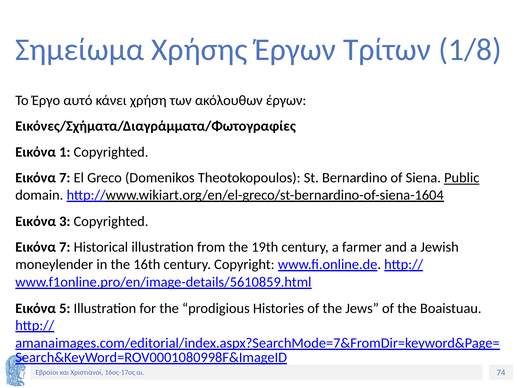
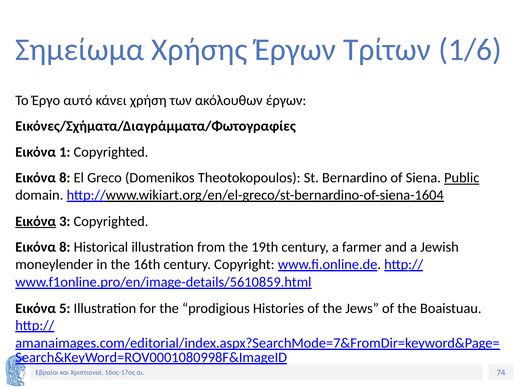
1/8: 1/8 -> 1/6 (470, 50)
7: 7 -> 8 (65, 178)
Εικόνα underline: none -> present (36, 221)
7: 7 -> 8 (65, 247)
